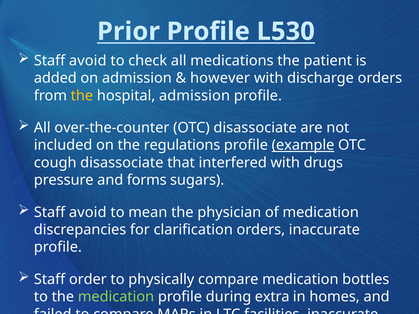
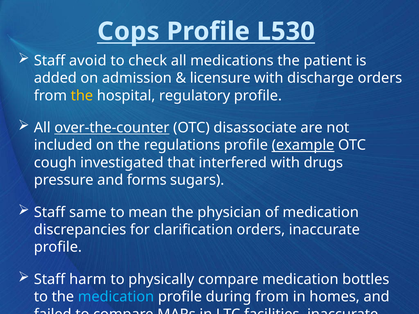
Prior: Prior -> Cops (128, 31)
however: however -> licensure (220, 78)
hospital admission: admission -> regulatory (195, 96)
over-the-counter underline: none -> present (112, 128)
cough disassociate: disassociate -> investigated (122, 163)
avoid: avoid -> same (88, 212)
order: order -> harm (88, 280)
medication colour: light green -> light blue (116, 297)
during extra: extra -> from (272, 297)
